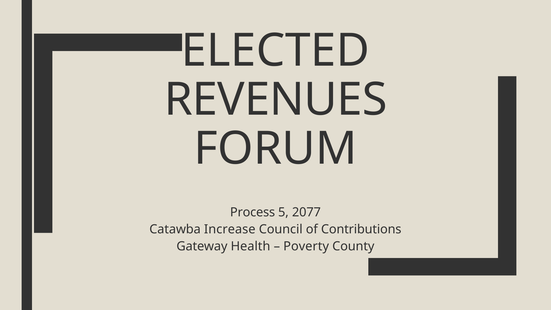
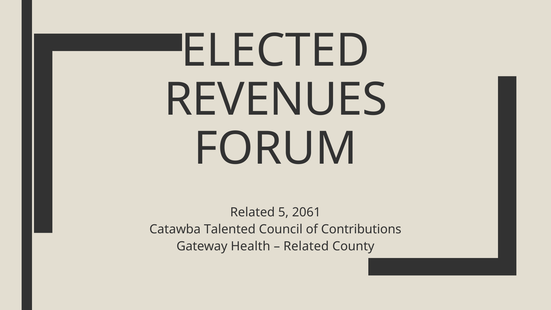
Process: Process -> Related (253, 212)
2077: 2077 -> 2061 (306, 212)
Increase: Increase -> Talented (230, 229)
Poverty: Poverty -> Related (306, 246)
